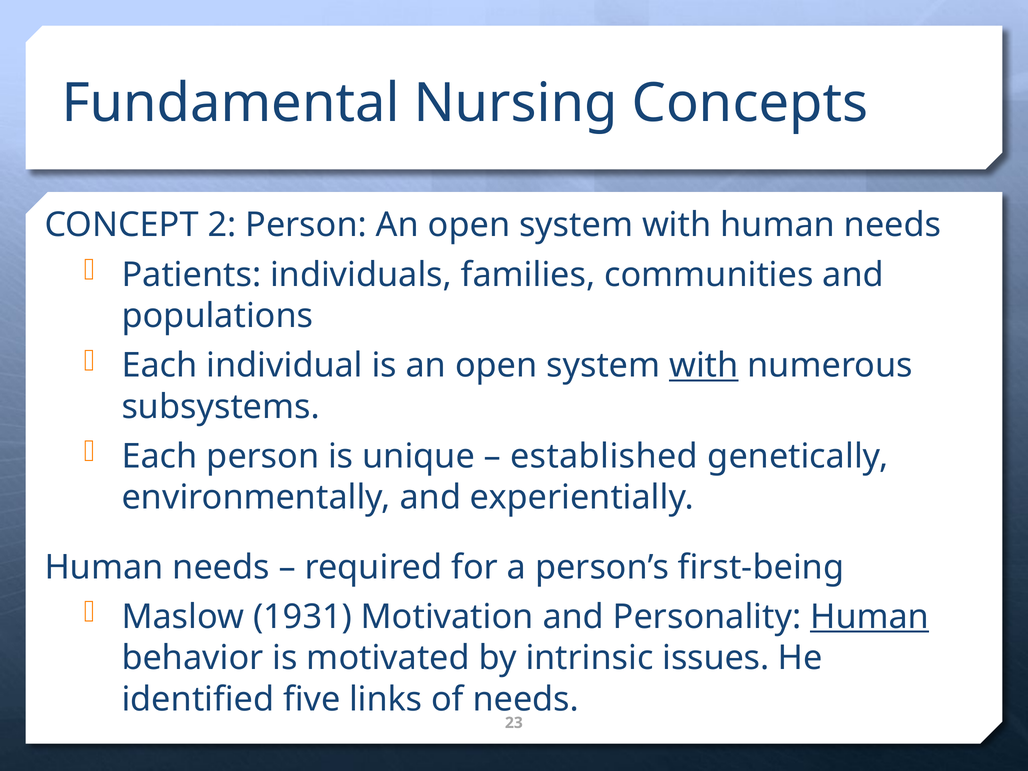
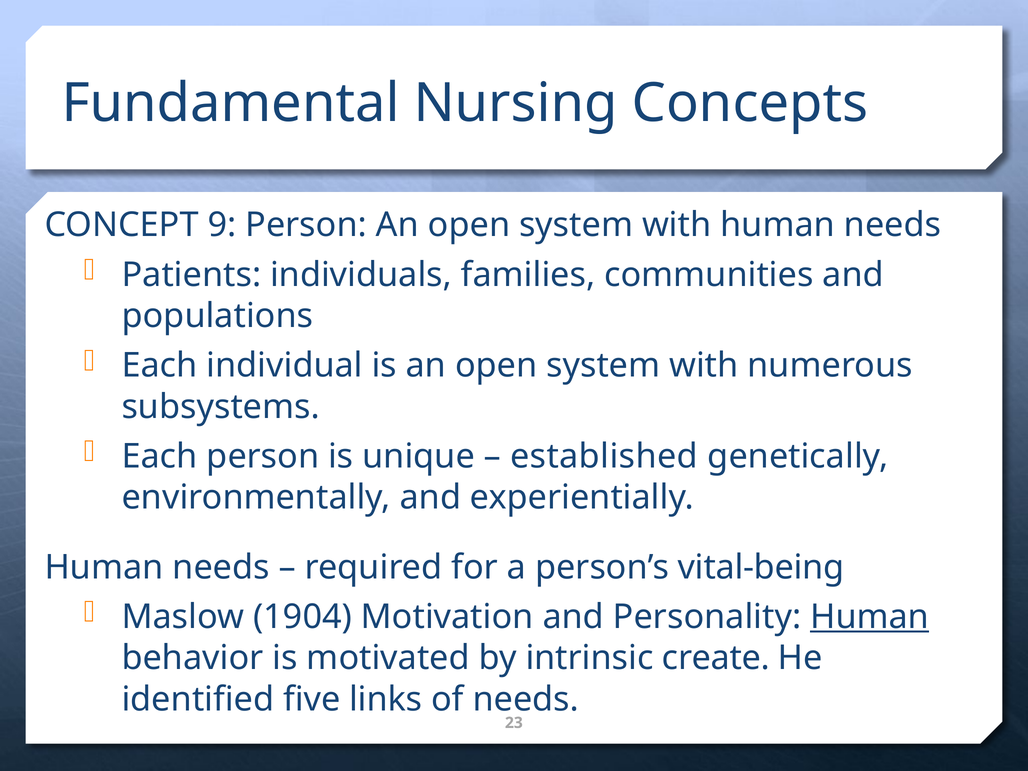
2: 2 -> 9 (222, 225)
with underline: present -> none (704, 366)
first-being: first-being -> vital-being (761, 567)
1931: 1931 -> 1904 (303, 617)
issues: issues -> create (716, 658)
